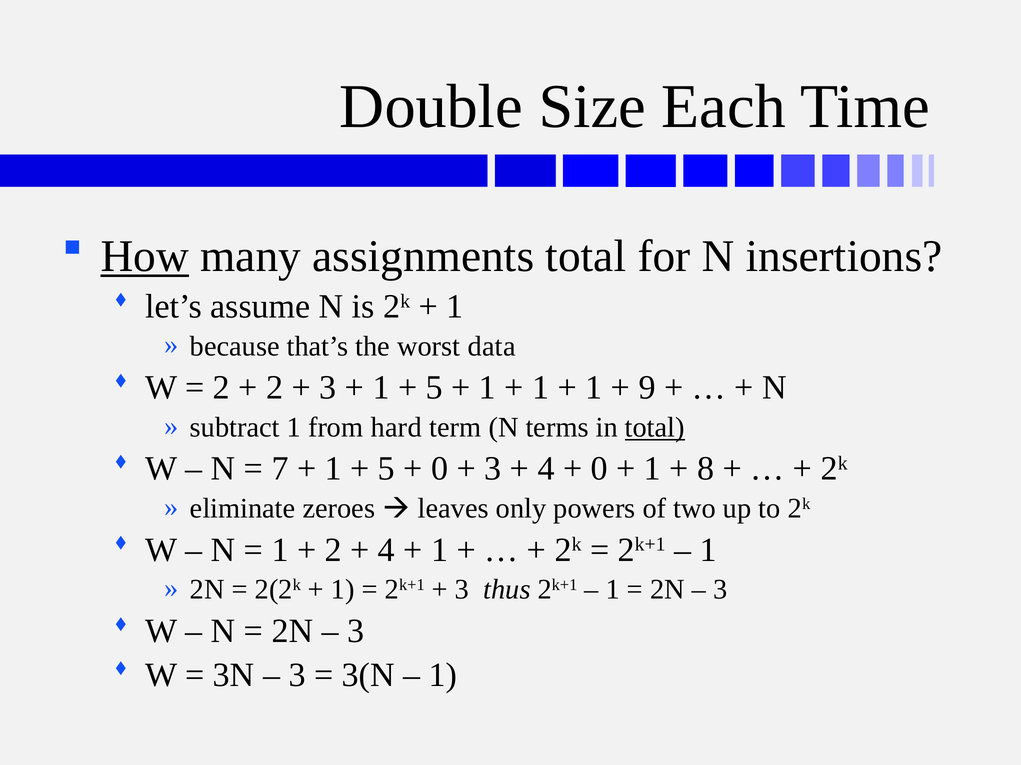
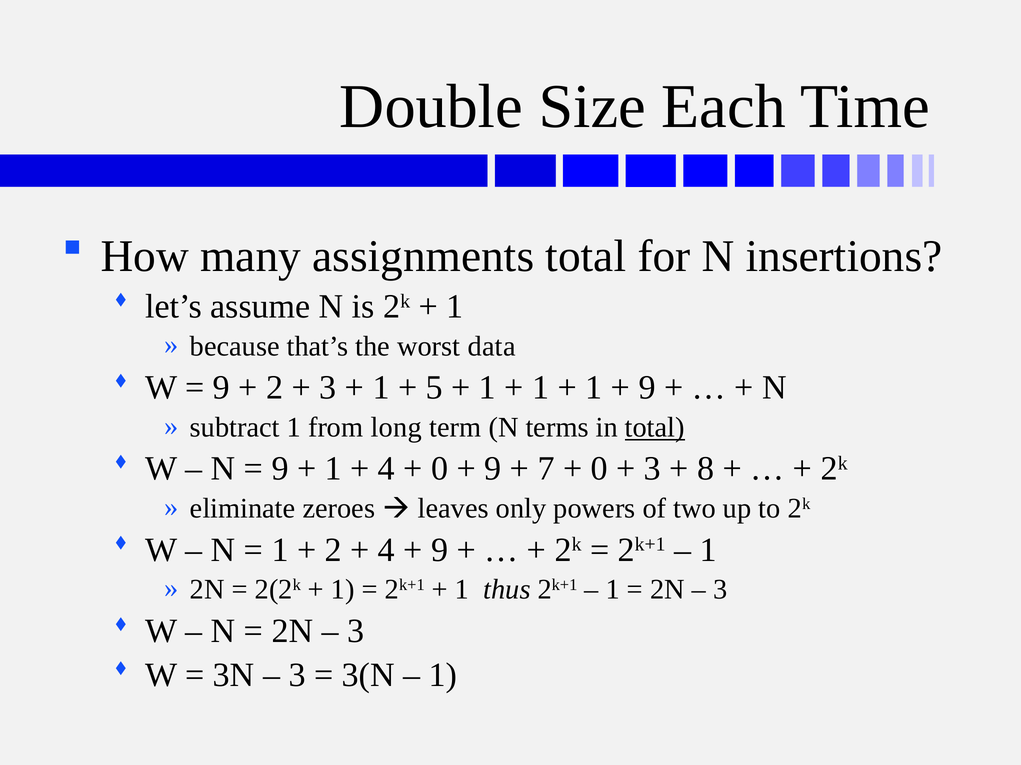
How underline: present -> none (145, 257)
2: 2 -> 9 (221, 388)
hard: hard -> long (396, 428)
7: 7 -> 9 (280, 469)
5: 5 -> 4 (386, 469)
3: 3 -> 9 (493, 469)
4: 4 -> 7 (546, 469)
1: 1 -> 3 (652, 469)
1: 1 -> 9 (440, 550)
3: 3 -> 1 (462, 590)
